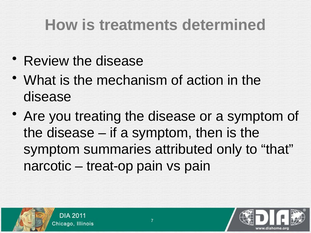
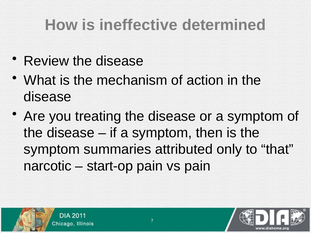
treatments: treatments -> ineffective (138, 25)
treat-op: treat-op -> start-op (110, 166)
